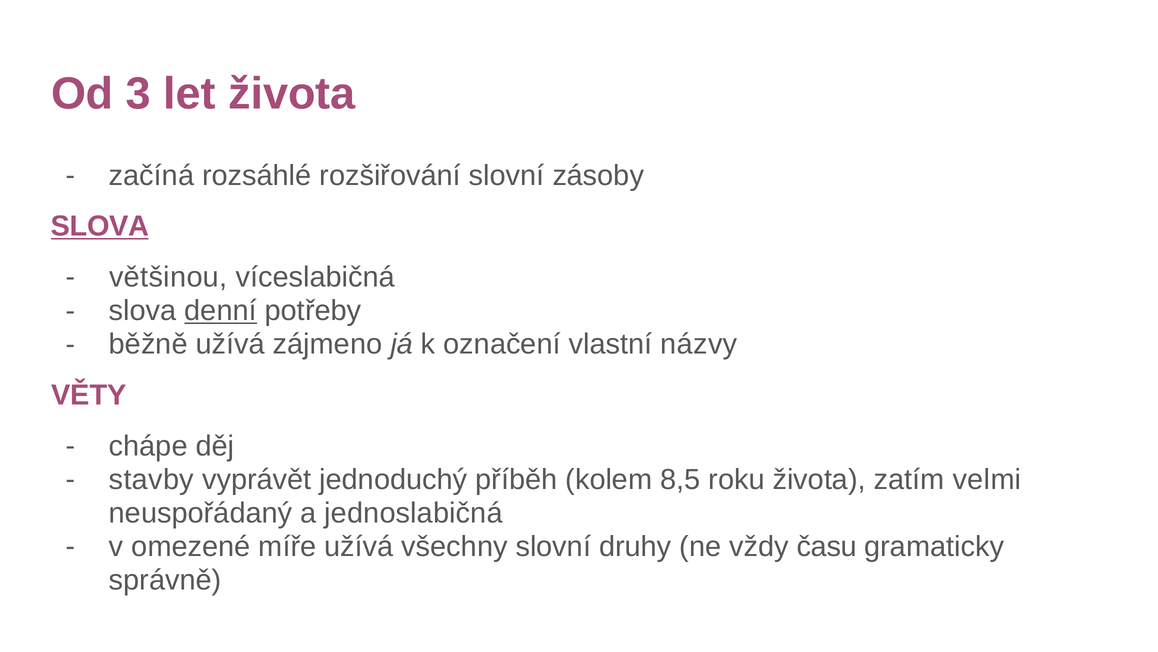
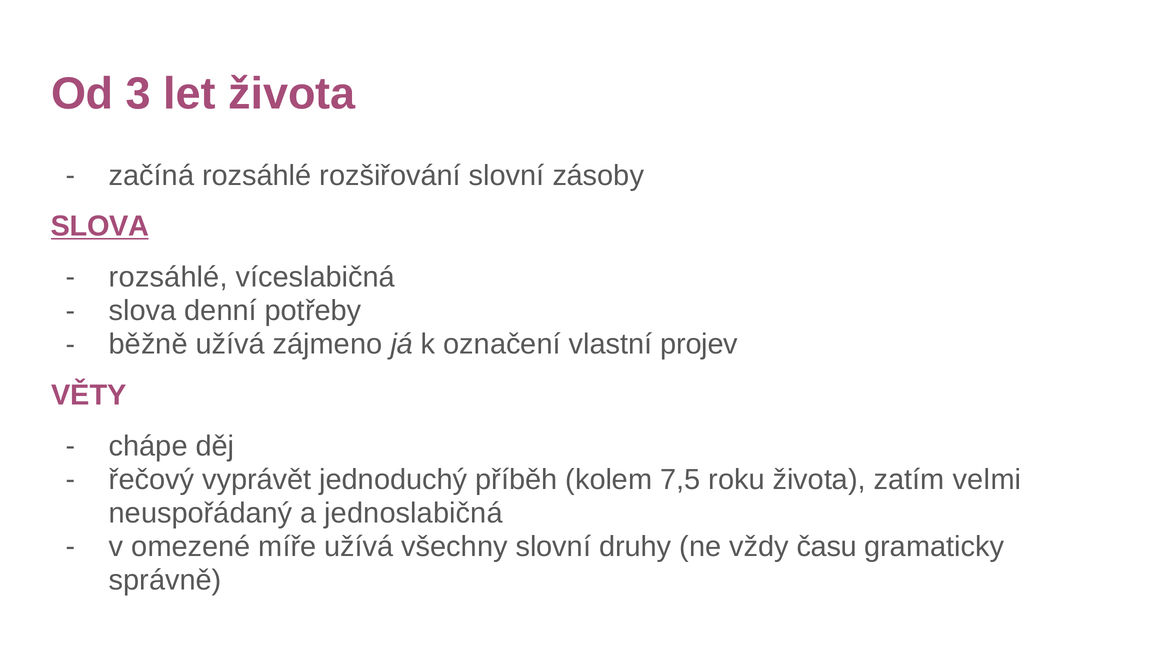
většinou: většinou -> rozsáhlé (168, 277)
denní underline: present -> none (221, 310)
názvy: názvy -> projev (699, 344)
stavby: stavby -> řečový (152, 479)
8,5: 8,5 -> 7,5 (680, 479)
